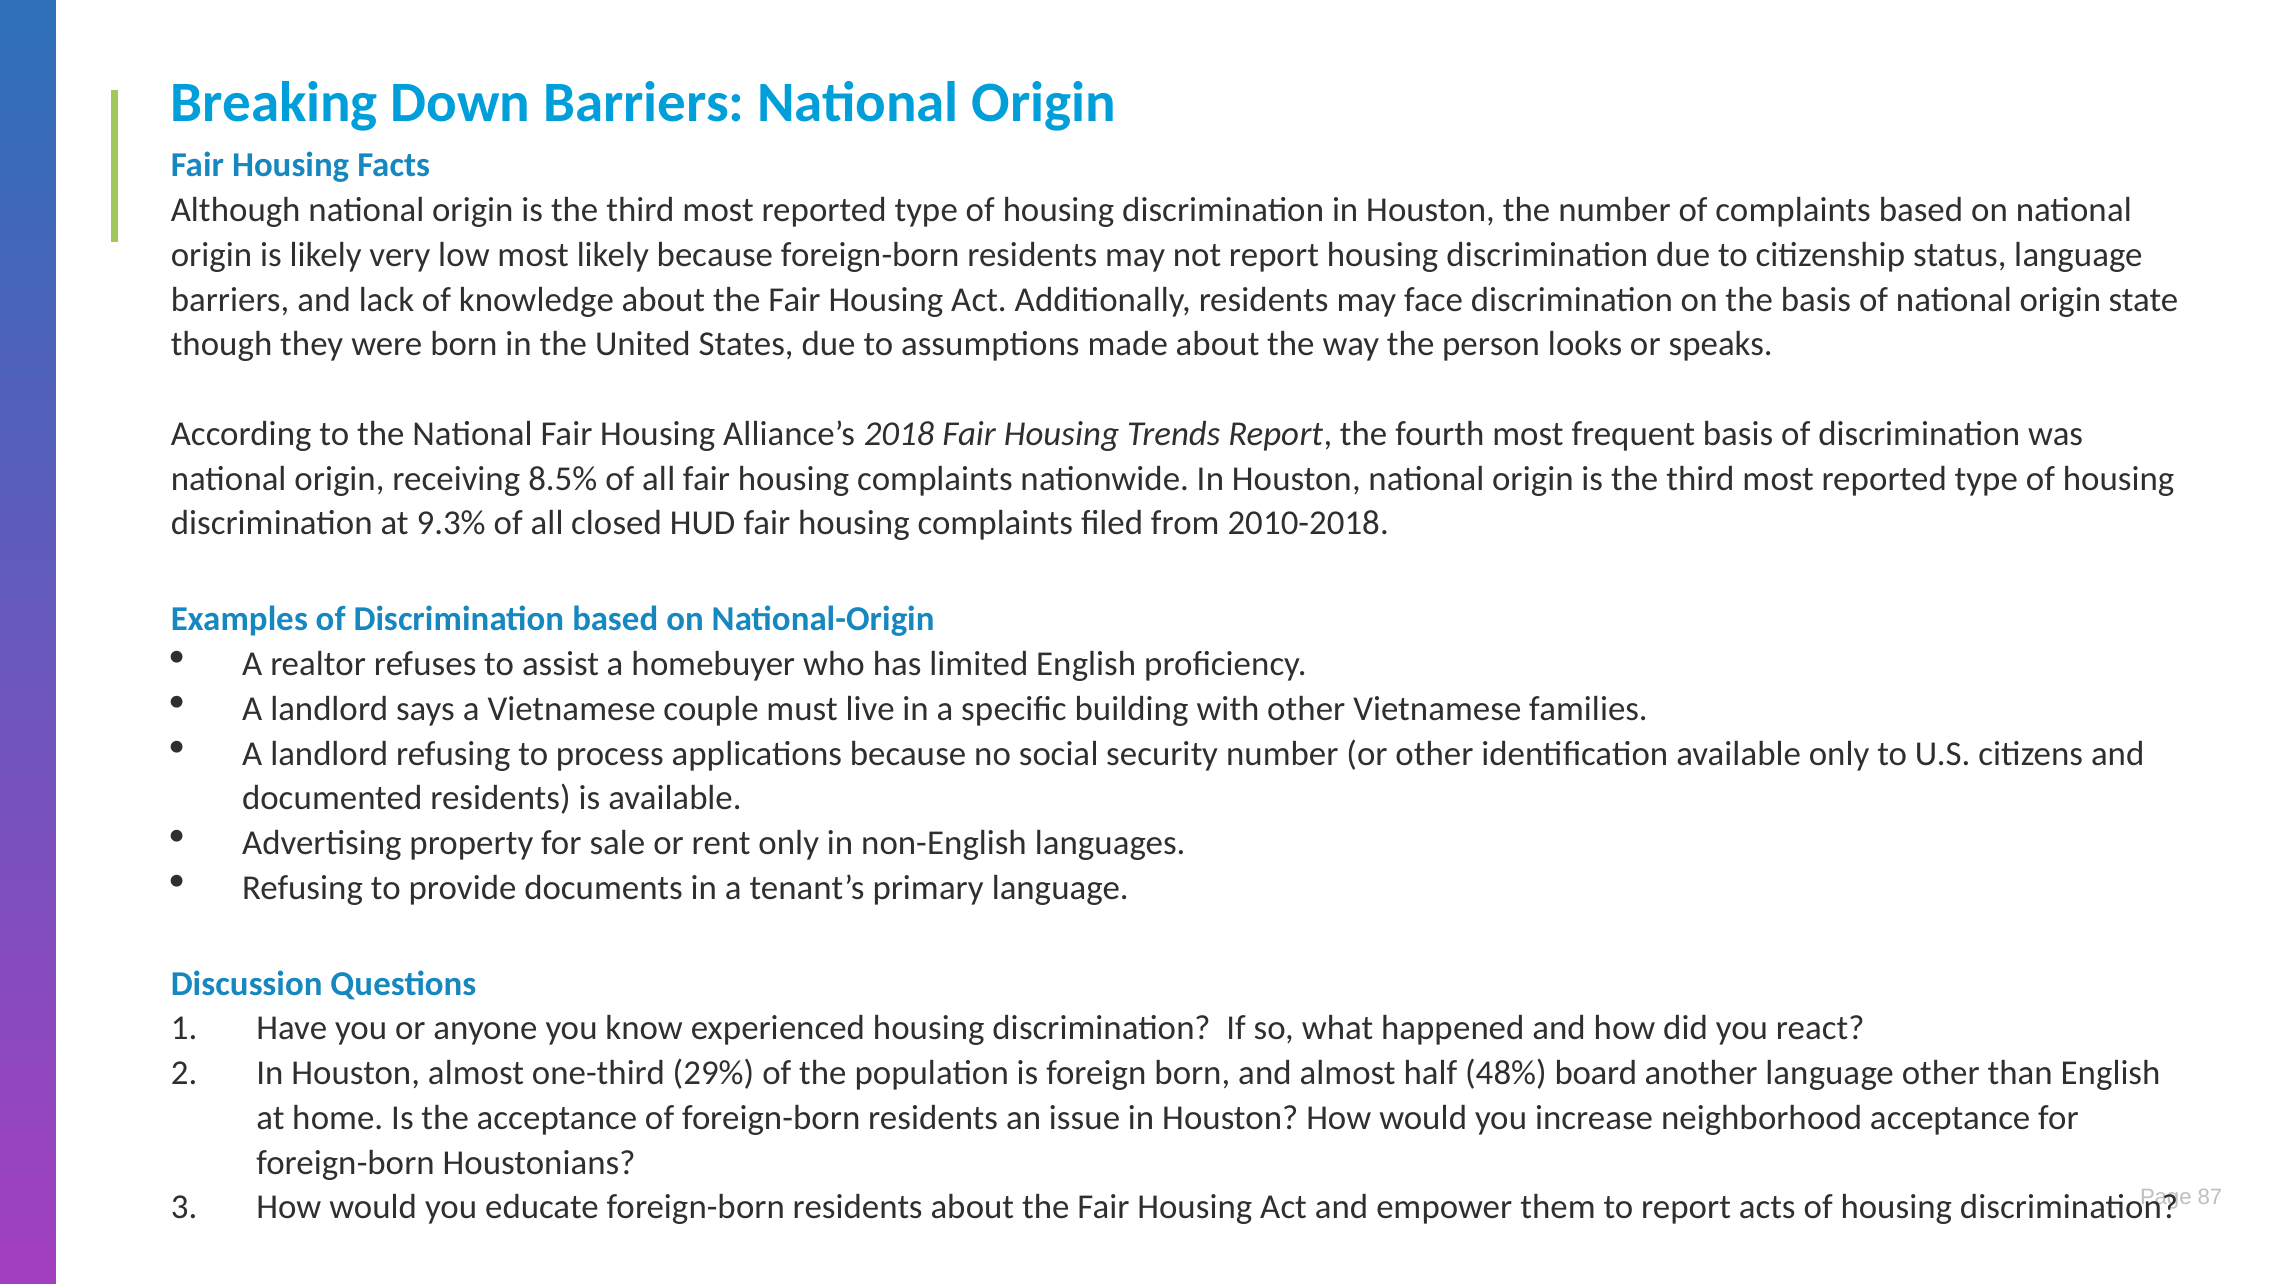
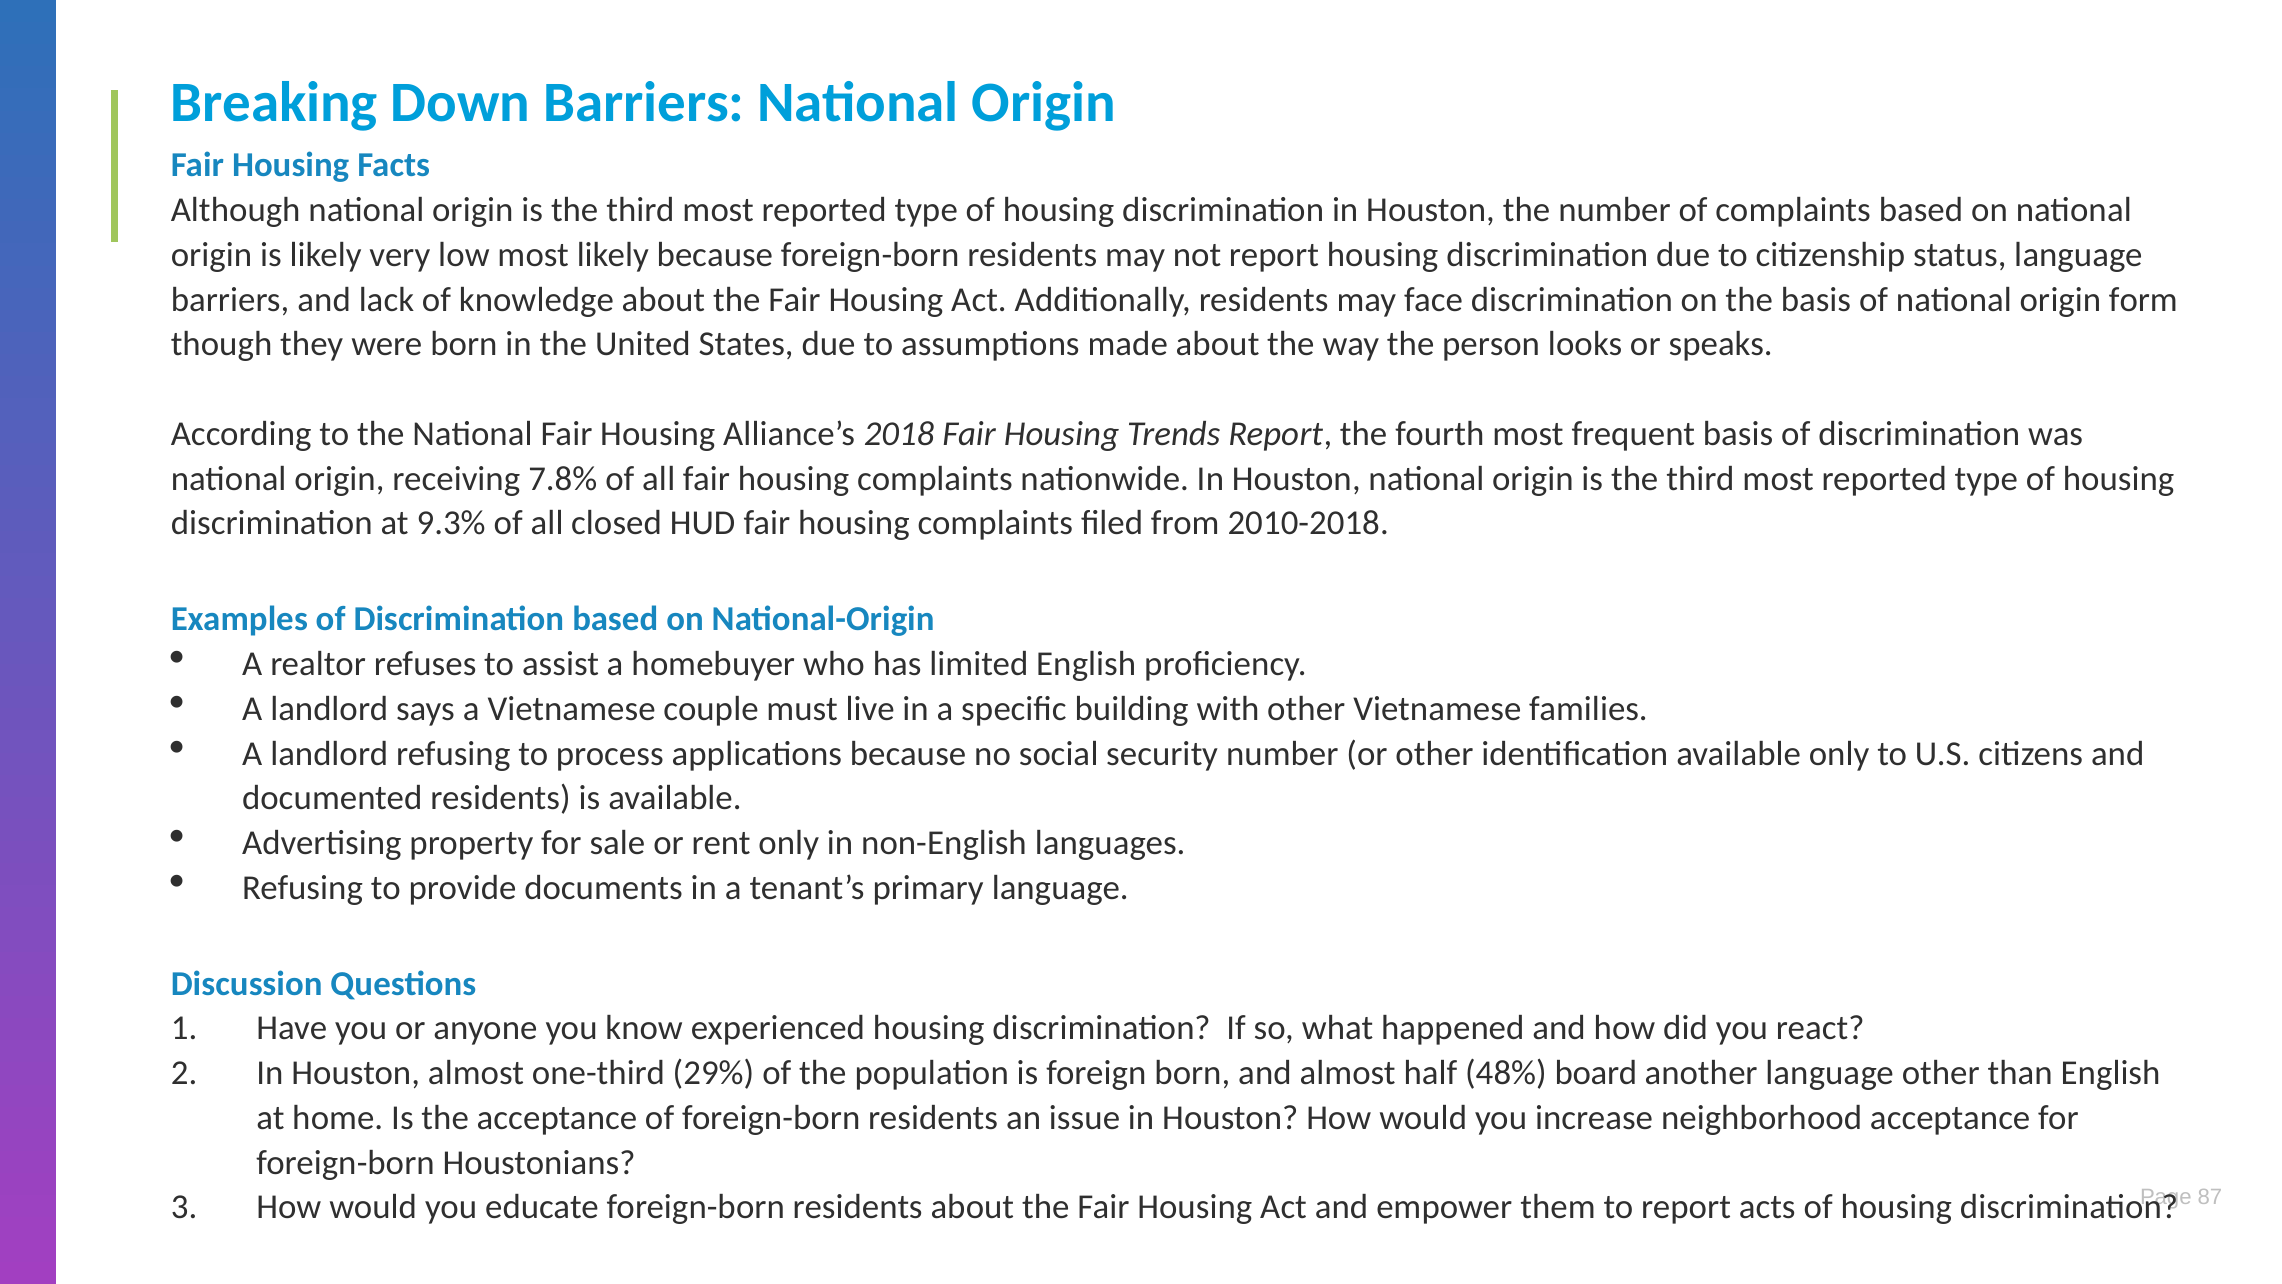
state: state -> form (2143, 300)
8.5%: 8.5% -> 7.8% (563, 479)
